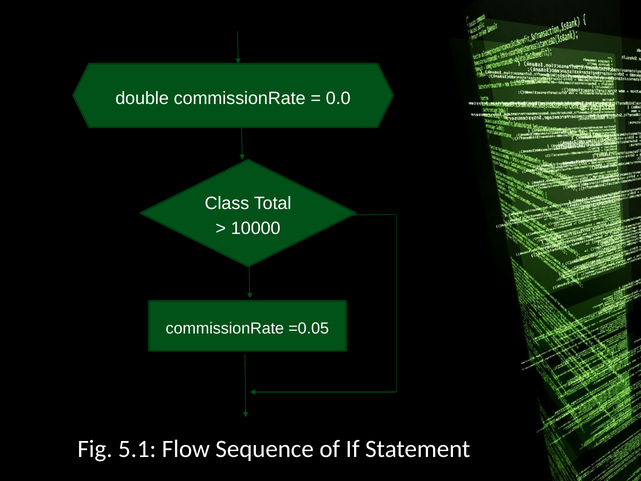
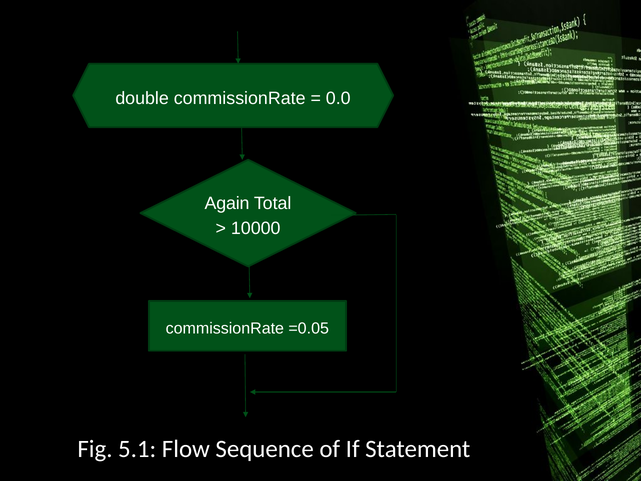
Class: Class -> Again (227, 204)
